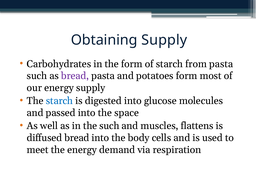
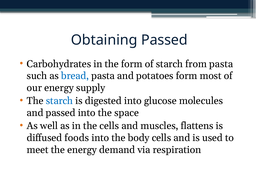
Obtaining Supply: Supply -> Passed (164, 40)
bread colour: purple -> blue (75, 76)
the such: such -> cells (109, 126)
diffused bread: bread -> foods (77, 138)
